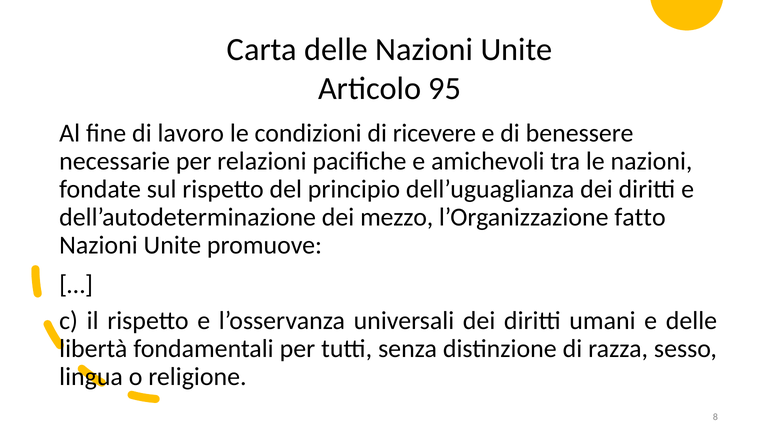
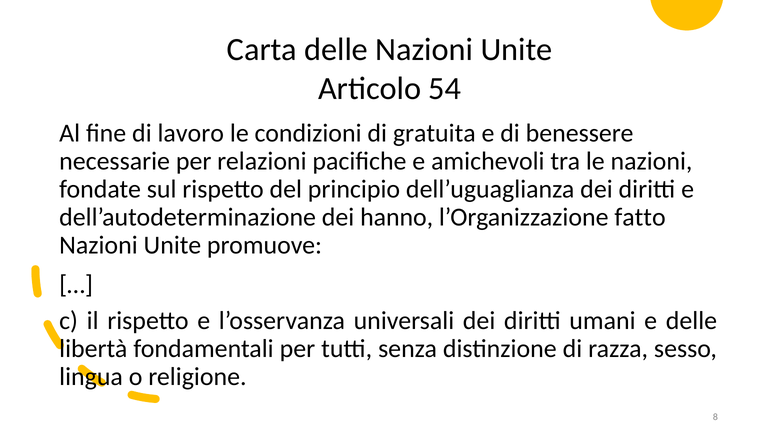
95: 95 -> 54 (445, 89)
ricevere: ricevere -> gratuita (434, 133)
mezzo: mezzo -> hanno (397, 217)
